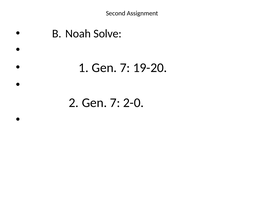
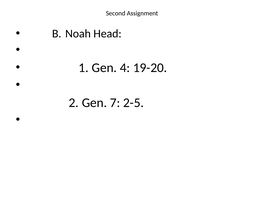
Solve: Solve -> Head (108, 34)
7: 7 -> 4 (125, 68)
2-0: 2-0 -> 2-5 (133, 103)
